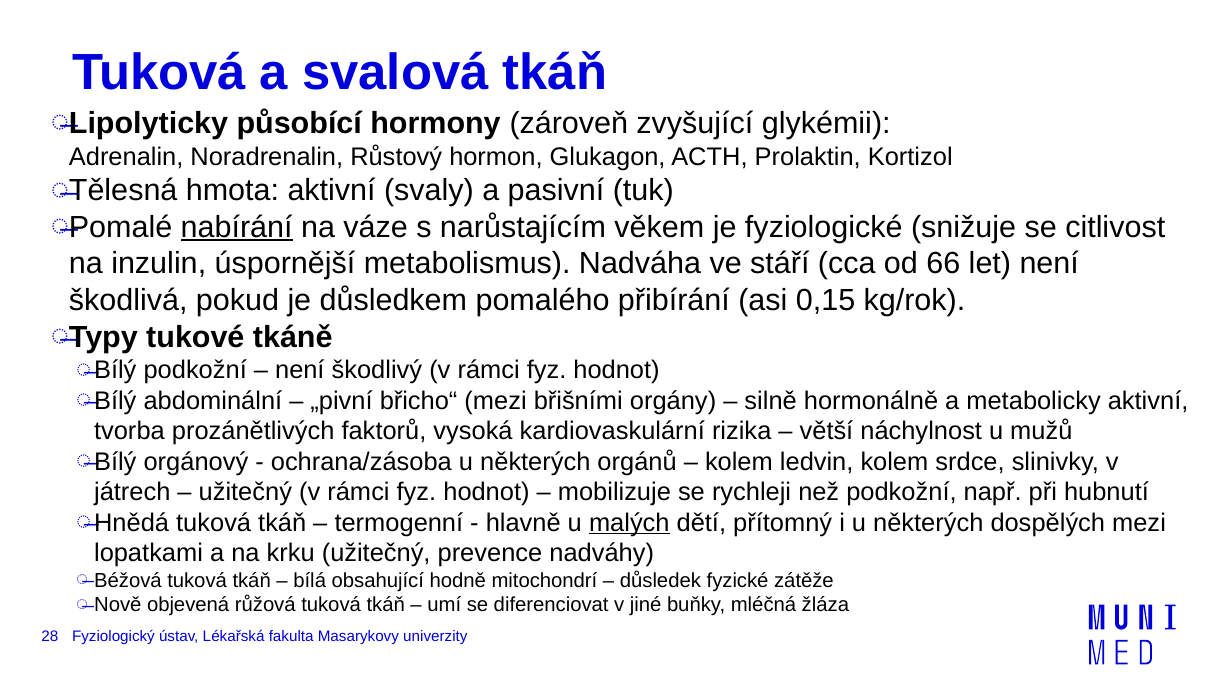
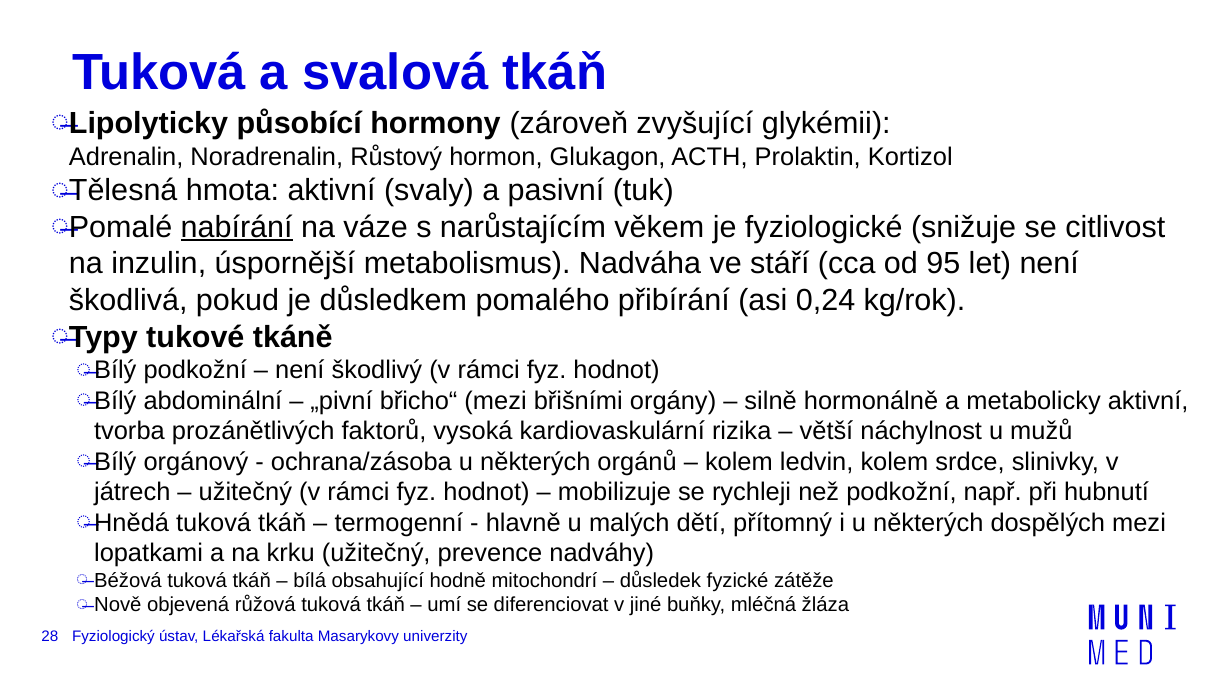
66: 66 -> 95 (943, 264)
0,15: 0,15 -> 0,24 (826, 301)
malých underline: present -> none (629, 523)
